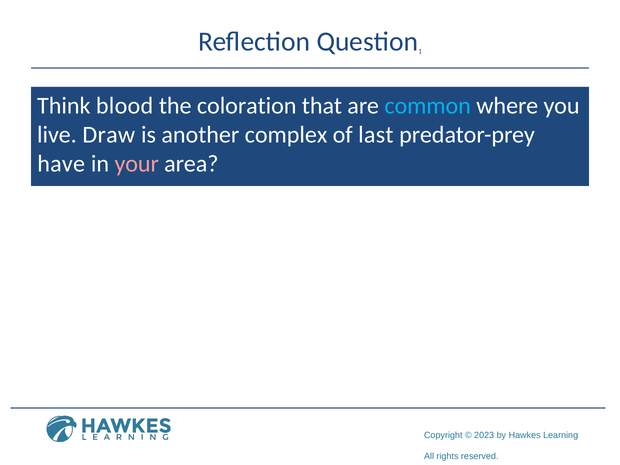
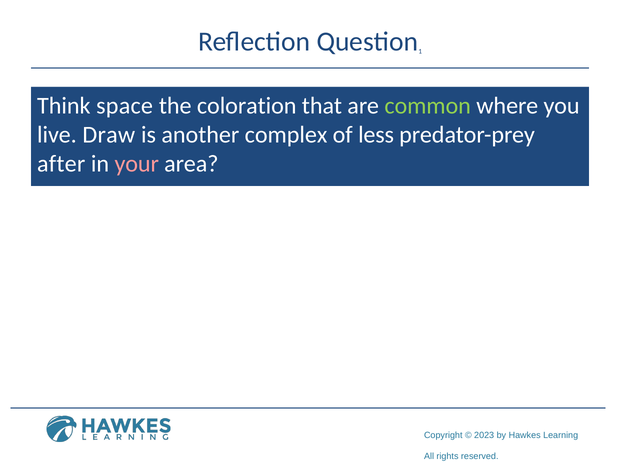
blood: blood -> space (125, 106)
common colour: light blue -> light green (428, 106)
last: last -> less (376, 135)
have: have -> after (61, 164)
